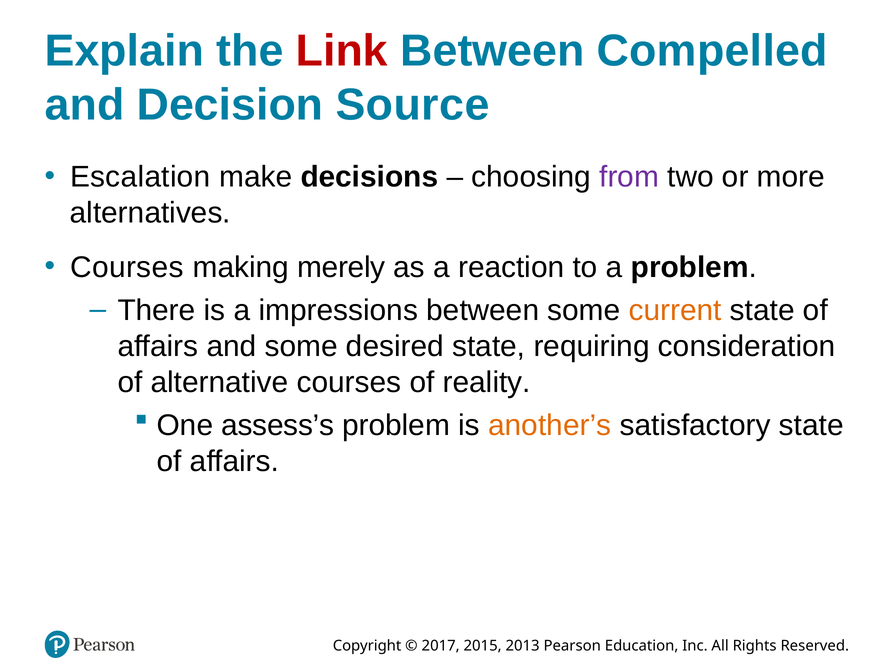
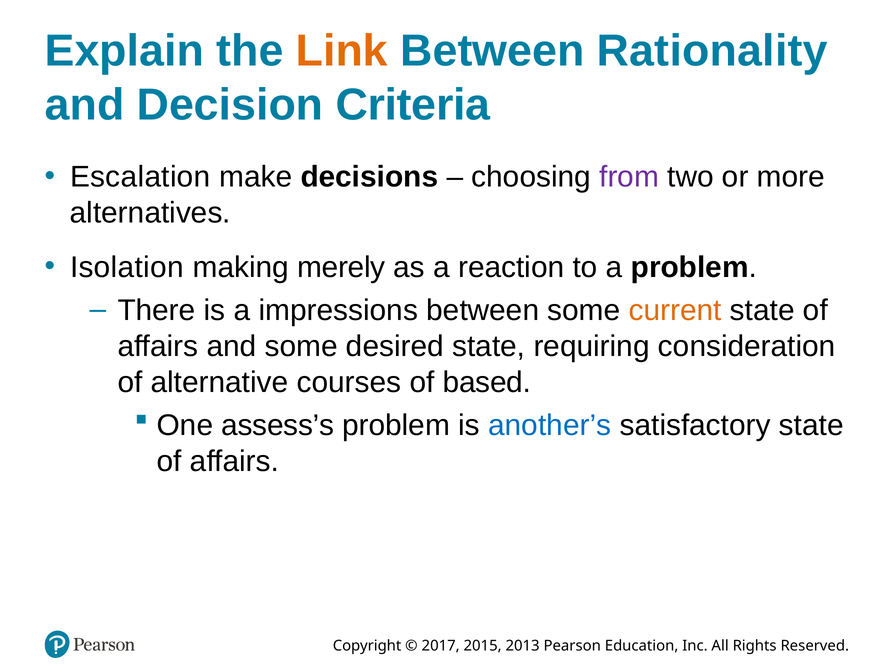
Link colour: red -> orange (342, 51)
Compelled: Compelled -> Rationality (712, 51)
Source: Source -> Criteria (413, 105)
Courses: Courses -> Isolation (127, 267)
reality: reality -> based (487, 382)
another’s colour: orange -> blue (550, 425)
